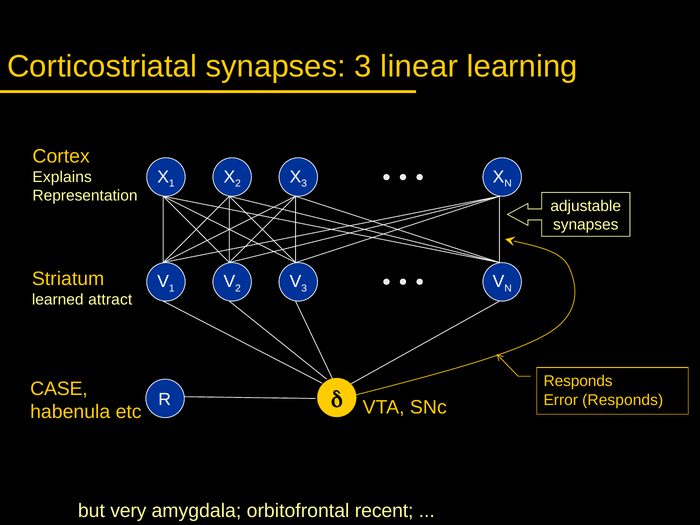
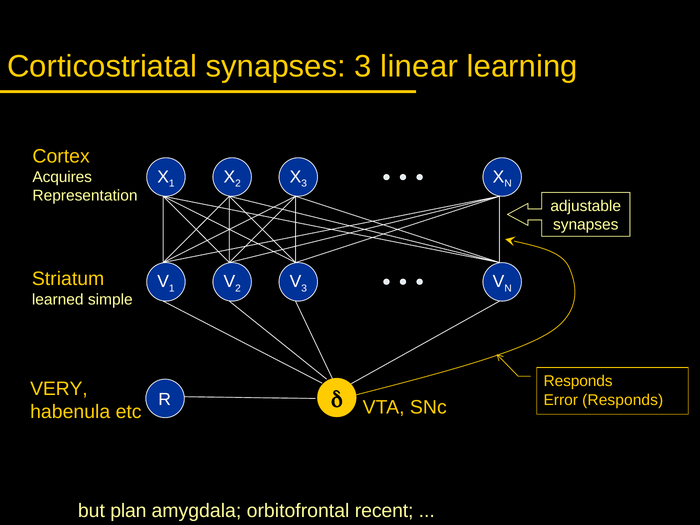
Explains: Explains -> Acquires (62, 177)
attract: attract -> simple (110, 300)
CASE: CASE -> VERY (59, 389)
very: very -> plan (128, 511)
